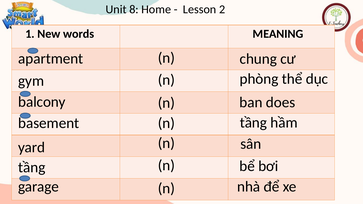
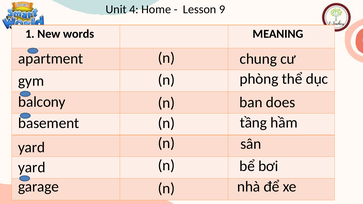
8: 8 -> 4 (134, 9)
2: 2 -> 9 (222, 9)
tầng: tầng -> yard (32, 168)
